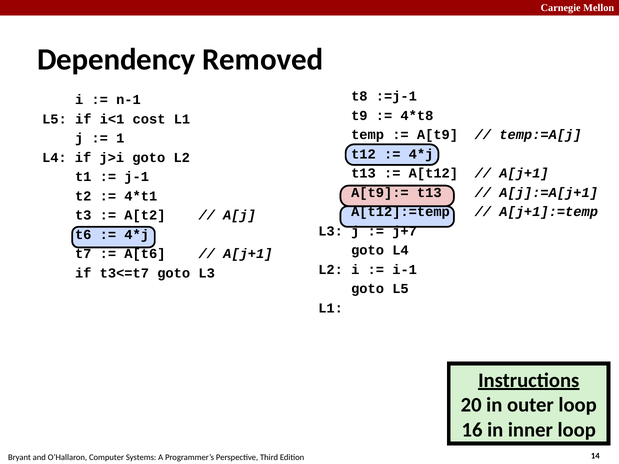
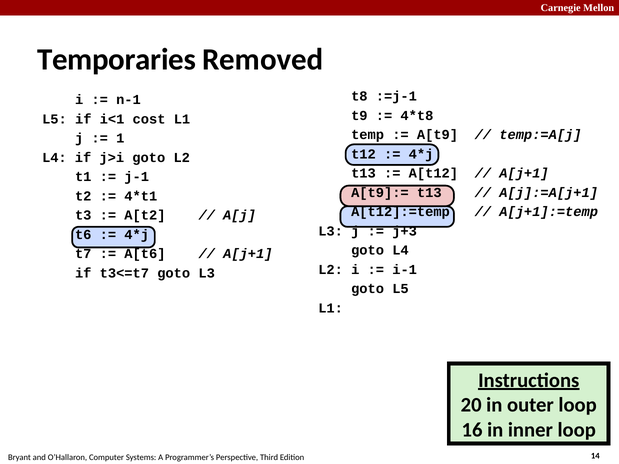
Dependency: Dependency -> Temporaries (116, 59)
j+7: j+7 -> j+3 (405, 231)
